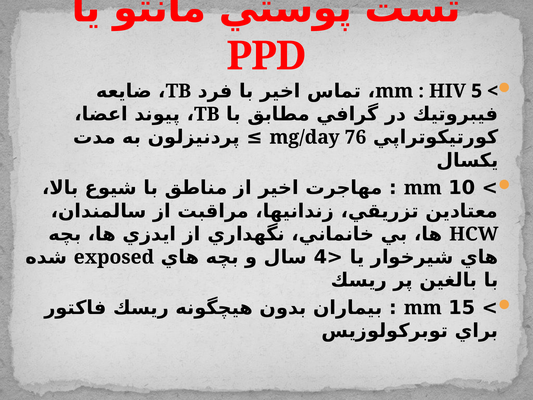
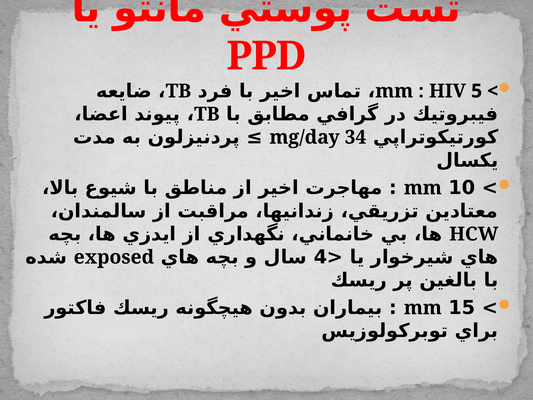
76: 76 -> 34 (355, 137)
